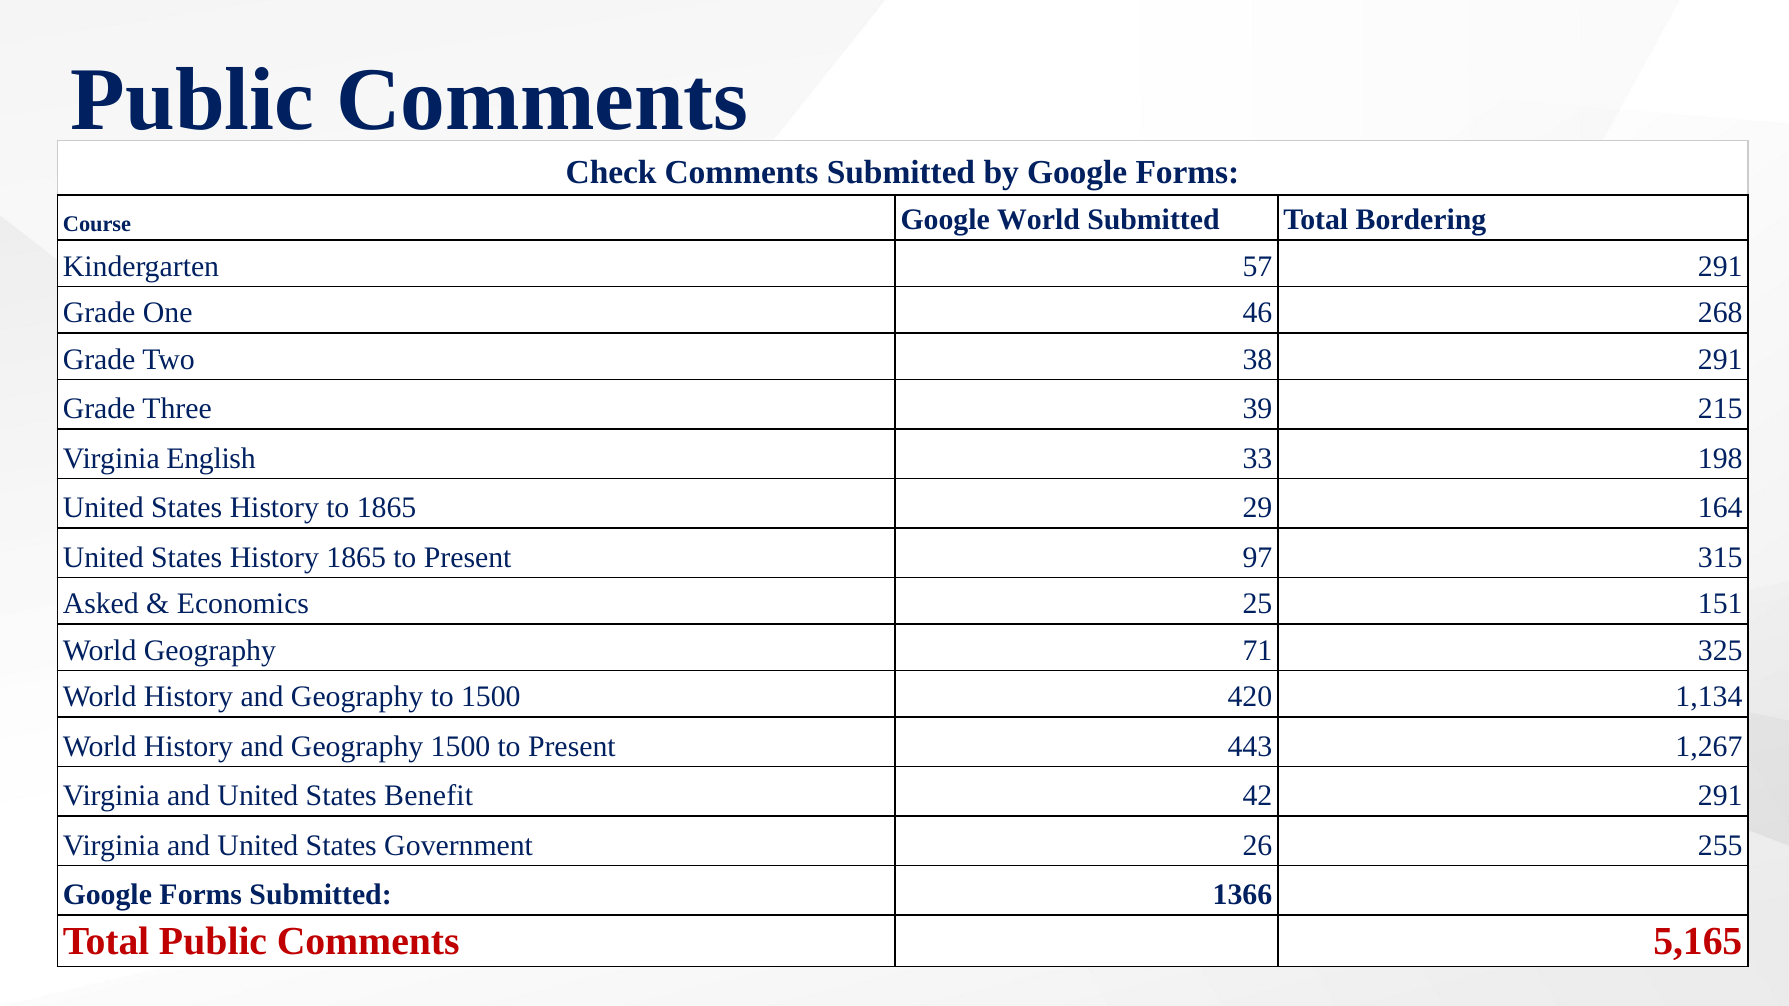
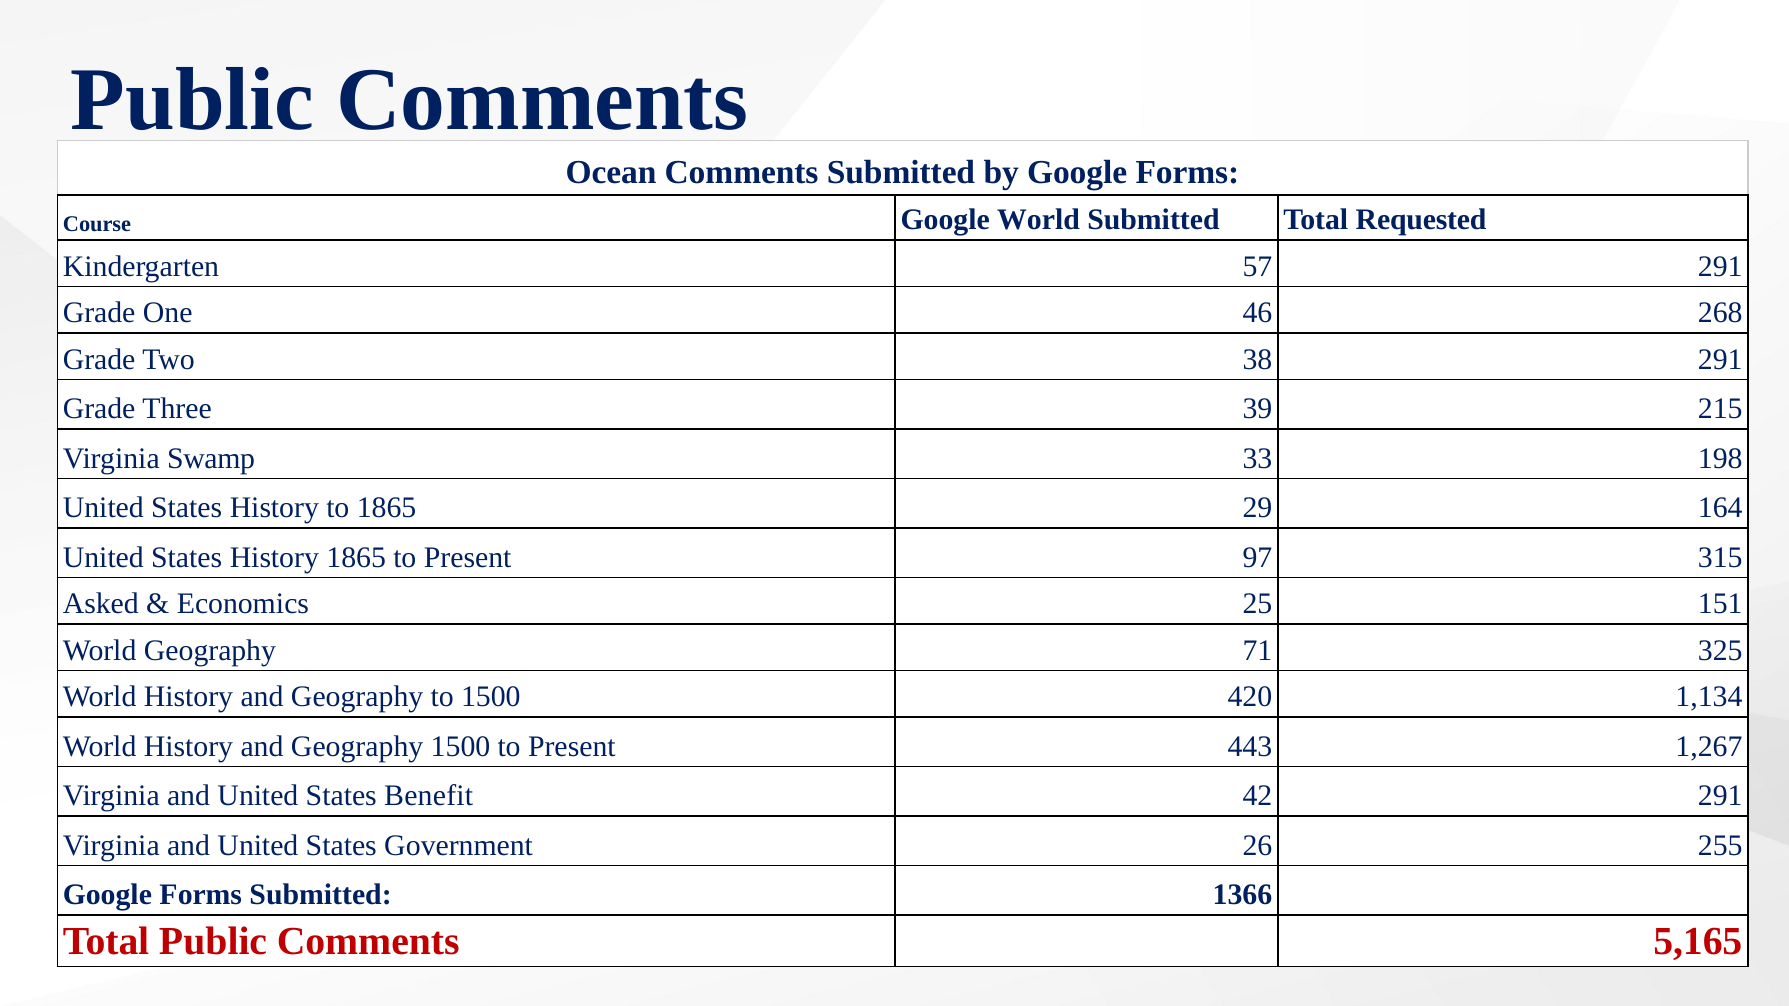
Check: Check -> Ocean (611, 173)
Bordering: Bordering -> Requested (1421, 220)
English: English -> Swamp (211, 459)
